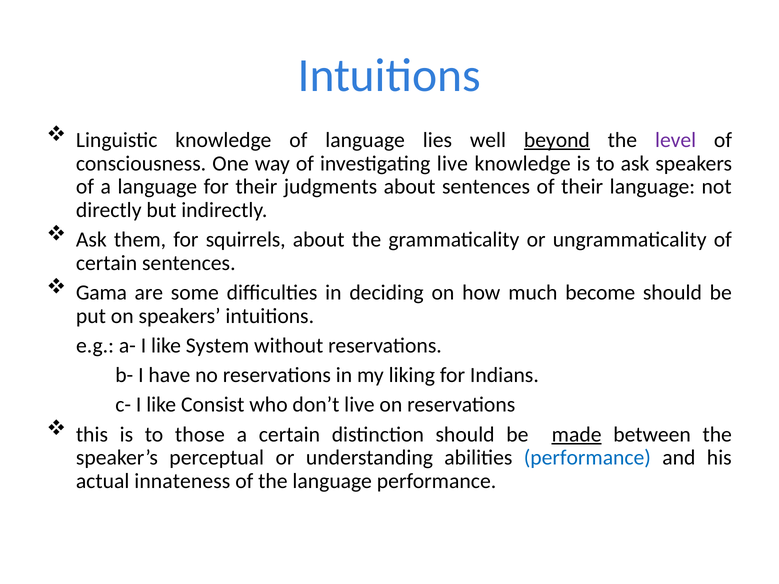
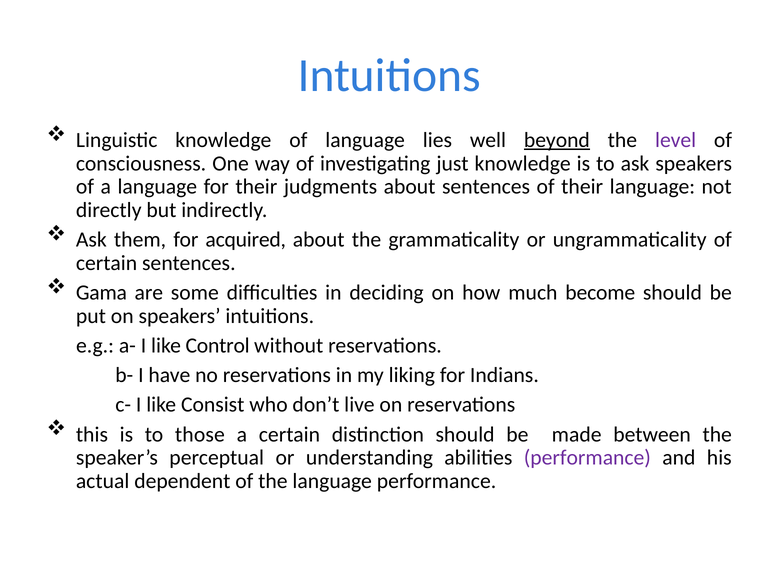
investigating live: live -> just (453, 163)
squirrels: squirrels -> acquired (246, 240)
System: System -> Control (218, 346)
made underline: present -> none (577, 435)
performance colour: blue -> purple (587, 458)
innateness: innateness -> dependent (182, 481)
